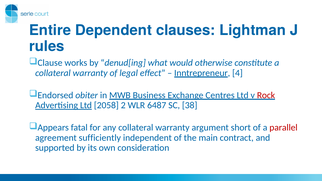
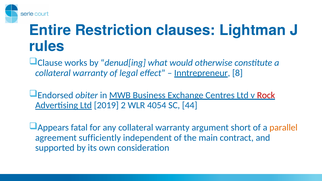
Dependent: Dependent -> Restriction (114, 30)
4: 4 -> 8 (237, 73)
2058: 2058 -> 2019 (106, 105)
6487: 6487 -> 4054 (157, 105)
38: 38 -> 44 (190, 105)
parallel colour: red -> orange (283, 128)
